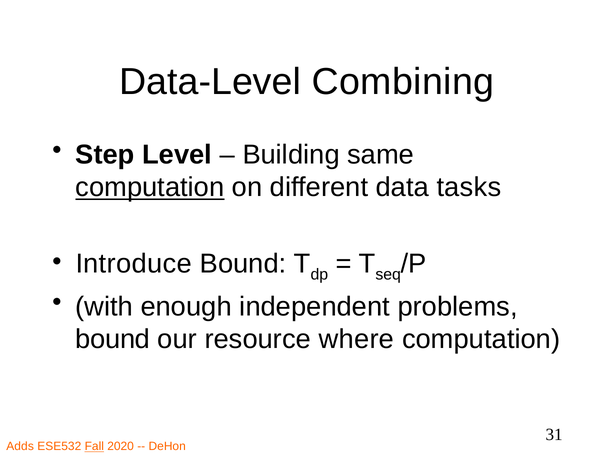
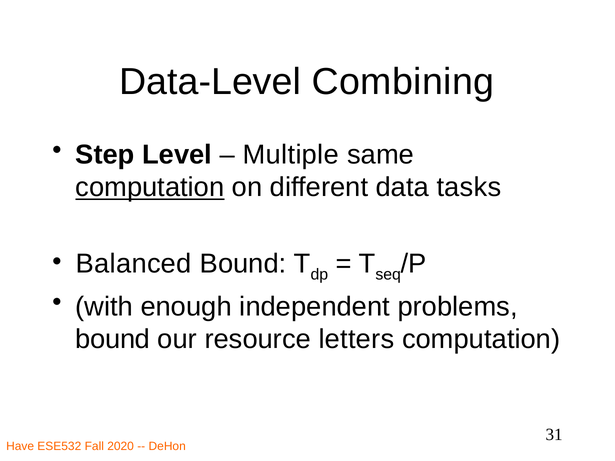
Building: Building -> Multiple (291, 155)
Introduce: Introduce -> Balanced (134, 264)
where: where -> letters (356, 340)
Adds: Adds -> Have (20, 447)
Fall underline: present -> none (94, 447)
